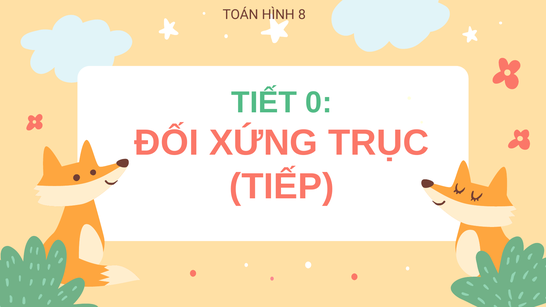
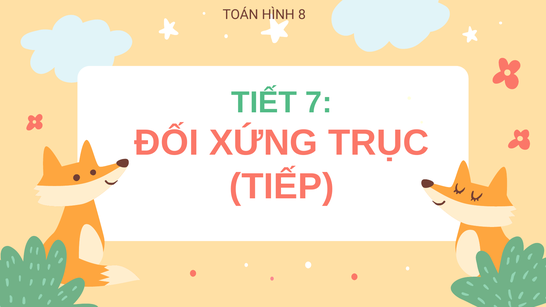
0: 0 -> 7 (319, 102)
